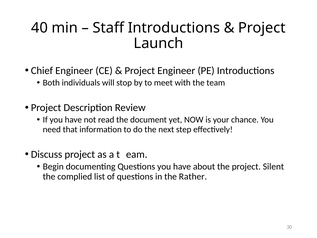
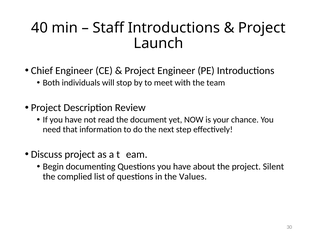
Rather: Rather -> Values (193, 176)
